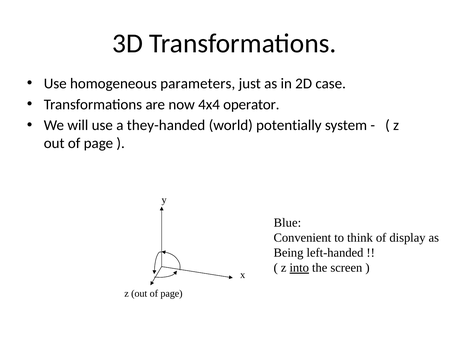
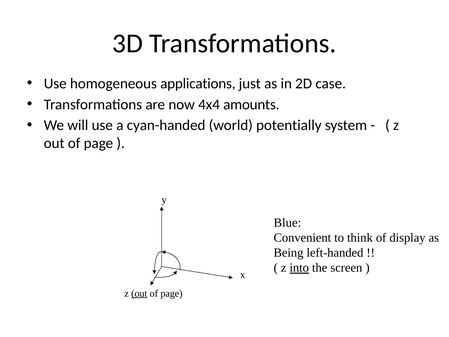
parameters: parameters -> applications (198, 83)
operator: operator -> amounts (251, 104)
they-handed: they-handed -> cyan-handed (166, 125)
out underline: none -> present (139, 293)
